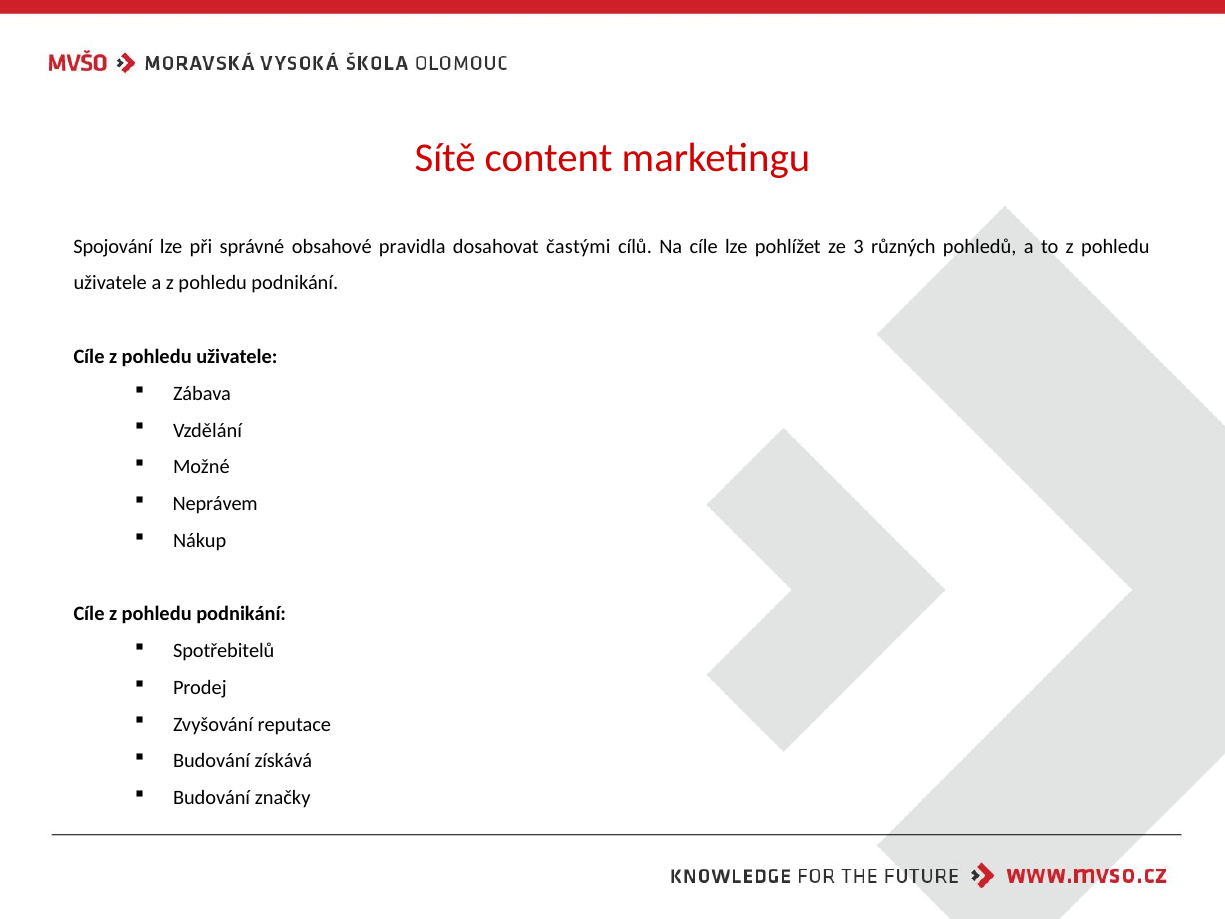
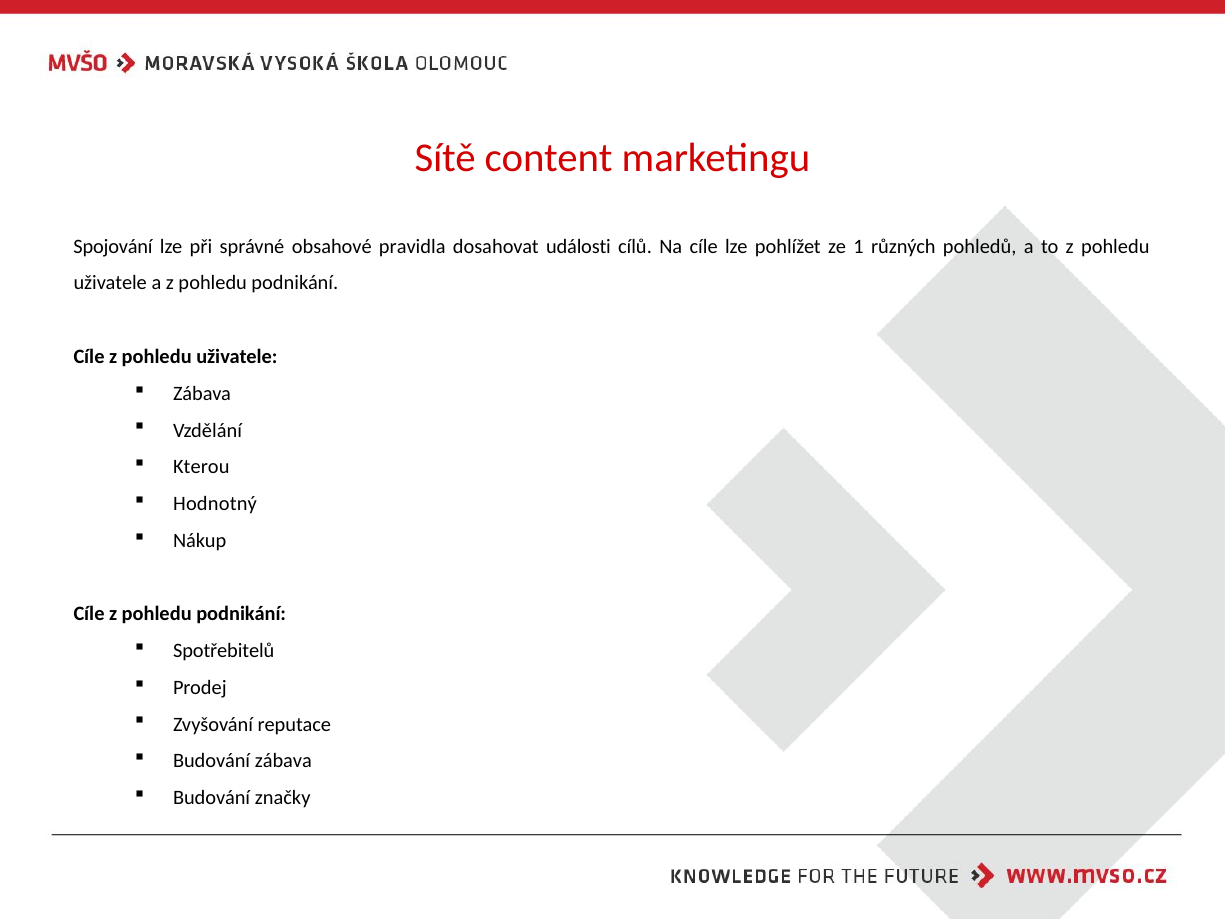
častými: častými -> události (579, 246)
3: 3 -> 1 (859, 246)
Možné: Možné -> Kterou (201, 467)
Neprávem: Neprávem -> Hodnotný (215, 504)
Budování získává: získává -> zábava (283, 761)
